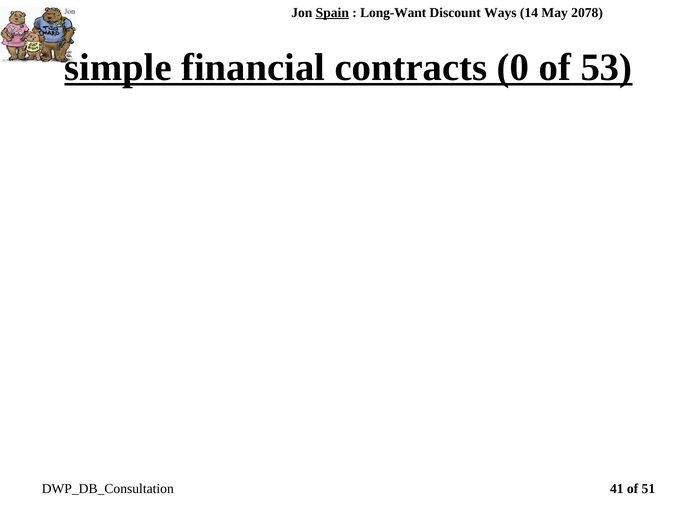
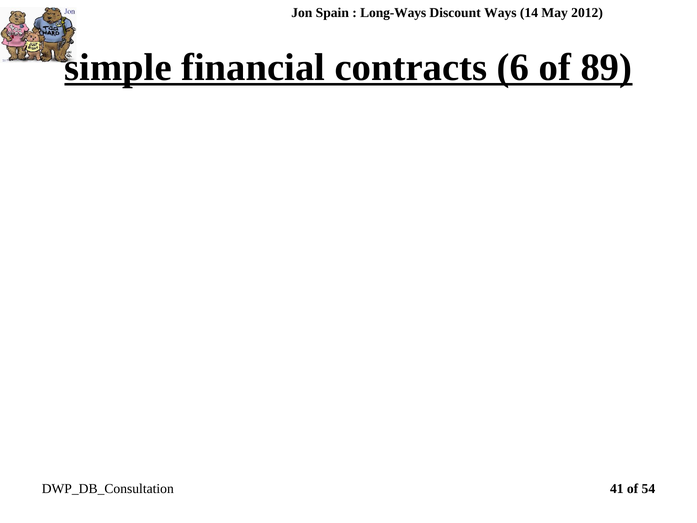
Spain underline: present -> none (332, 13)
Long-Want: Long-Want -> Long-Ways (393, 13)
2078: 2078 -> 2012 (587, 13)
0: 0 -> 6 (513, 67)
53: 53 -> 89 (606, 67)
51: 51 -> 54 (648, 489)
